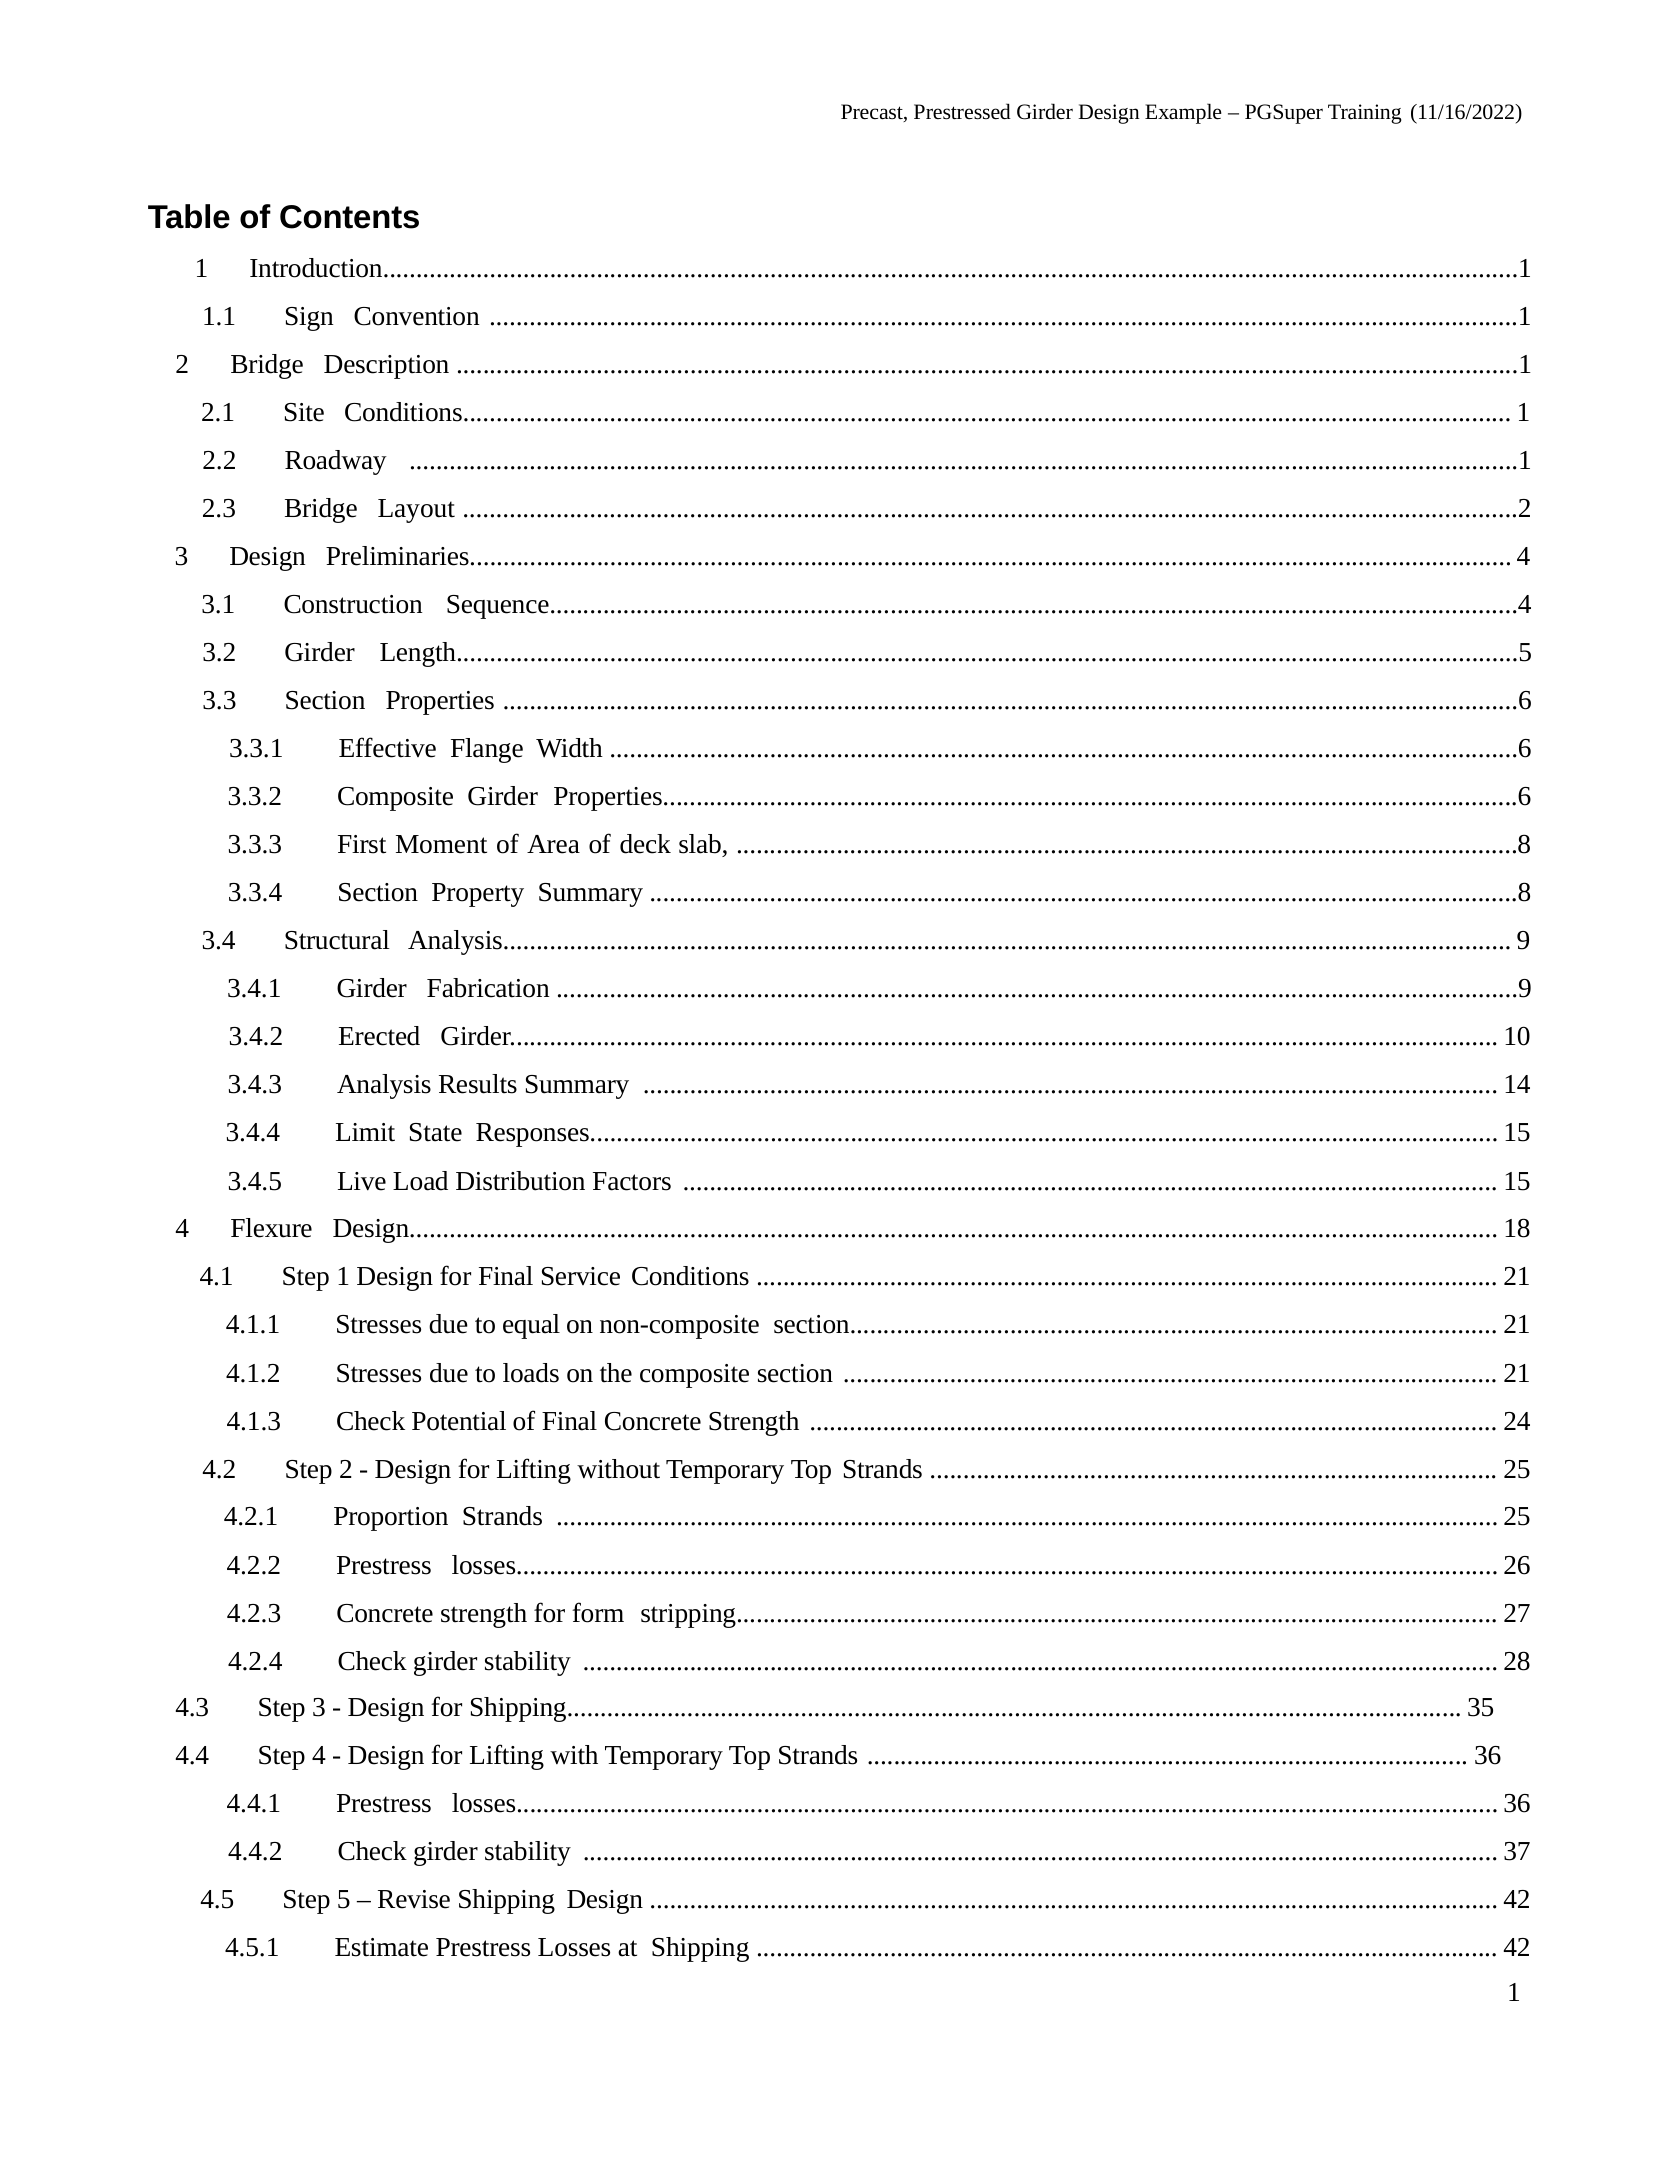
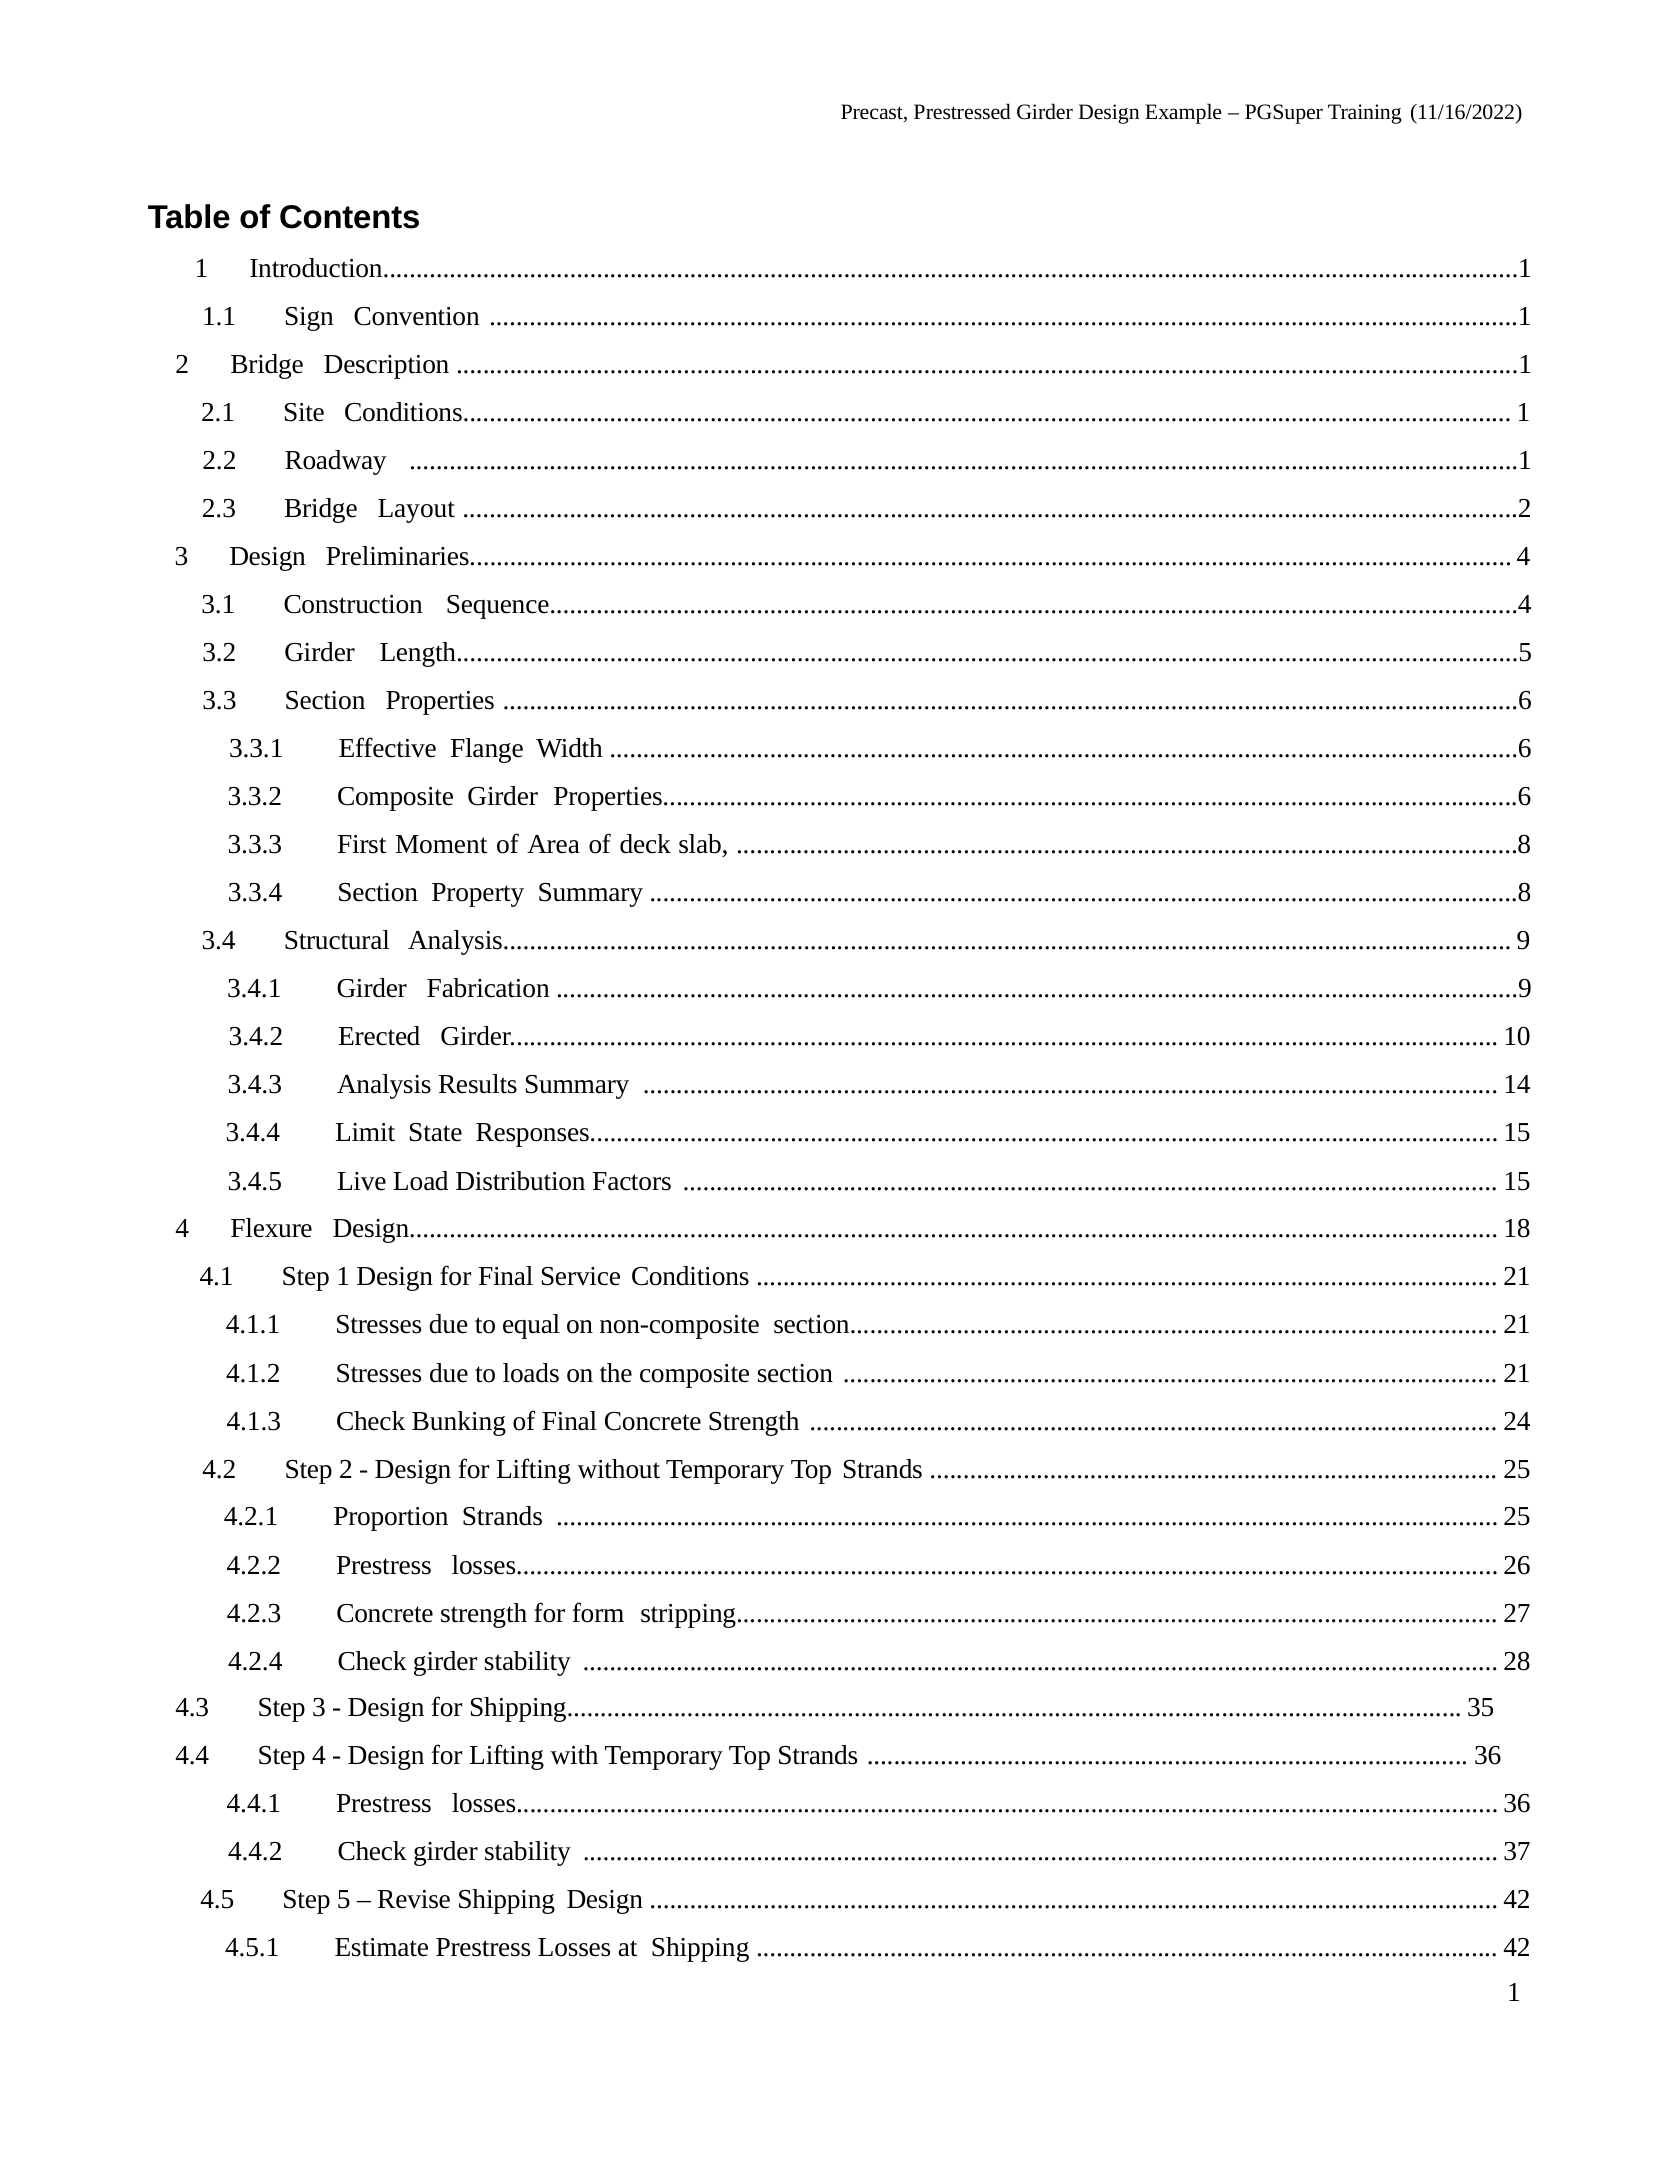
Potential: Potential -> Bunking (459, 1421)
